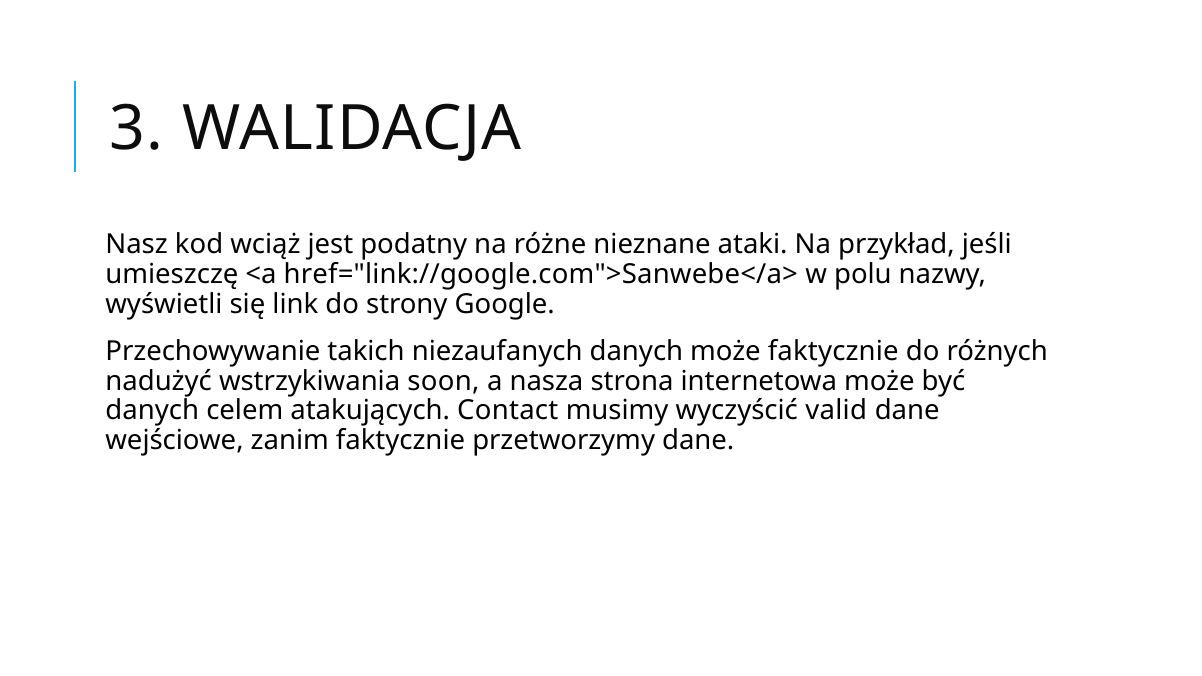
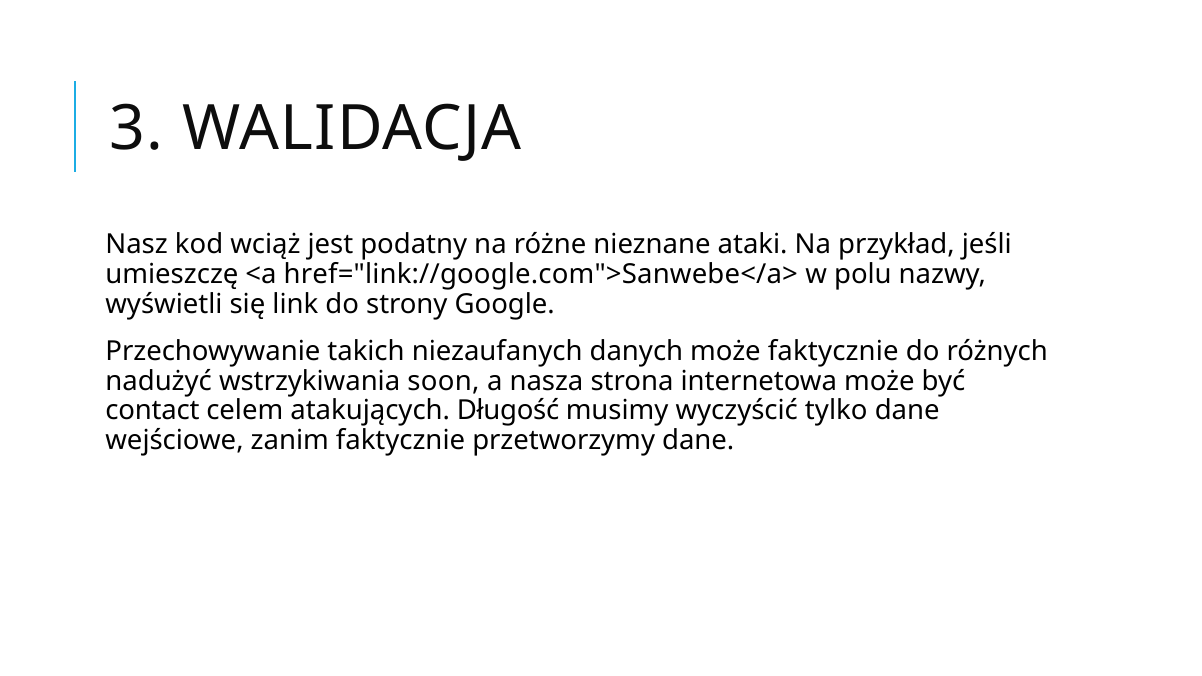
danych: danych -> contact (152, 411)
Contact: Contact -> Długość (508, 411)
valid: valid -> tylko (836, 411)
